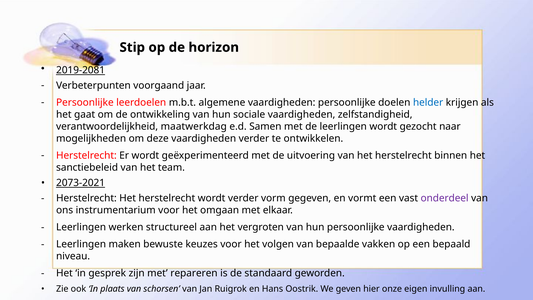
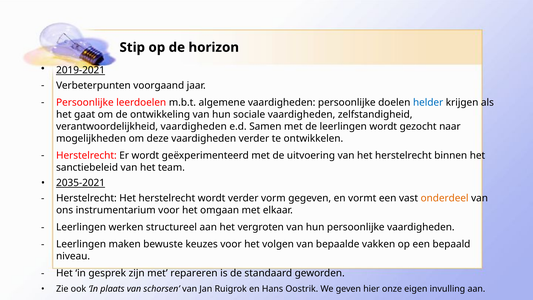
2019-2081: 2019-2081 -> 2019-2021 (81, 70)
verantwoordelijkheid maatwerkdag: maatwerkdag -> vaardigheden (194, 126)
2073-2021: 2073-2021 -> 2035-2021 (81, 183)
onderdeel colour: purple -> orange (445, 198)
